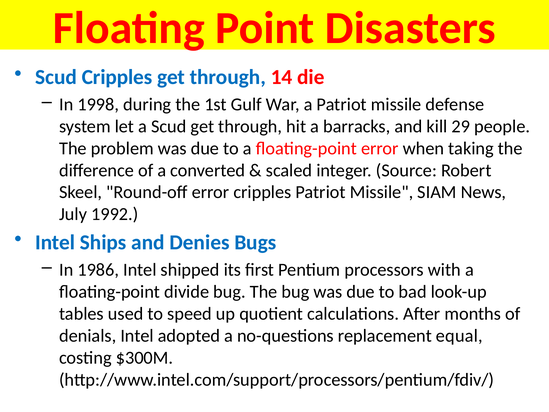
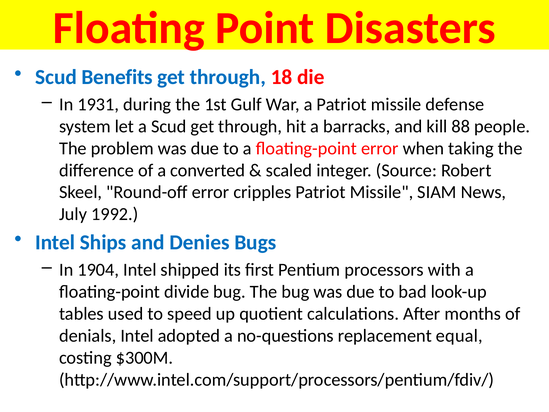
Scud Cripples: Cripples -> Benefits (117, 77)
14: 14 -> 18 (282, 77)
1998: 1998 -> 1931 (98, 104)
29: 29 -> 88 (461, 126)
1986: 1986 -> 1904 (98, 270)
